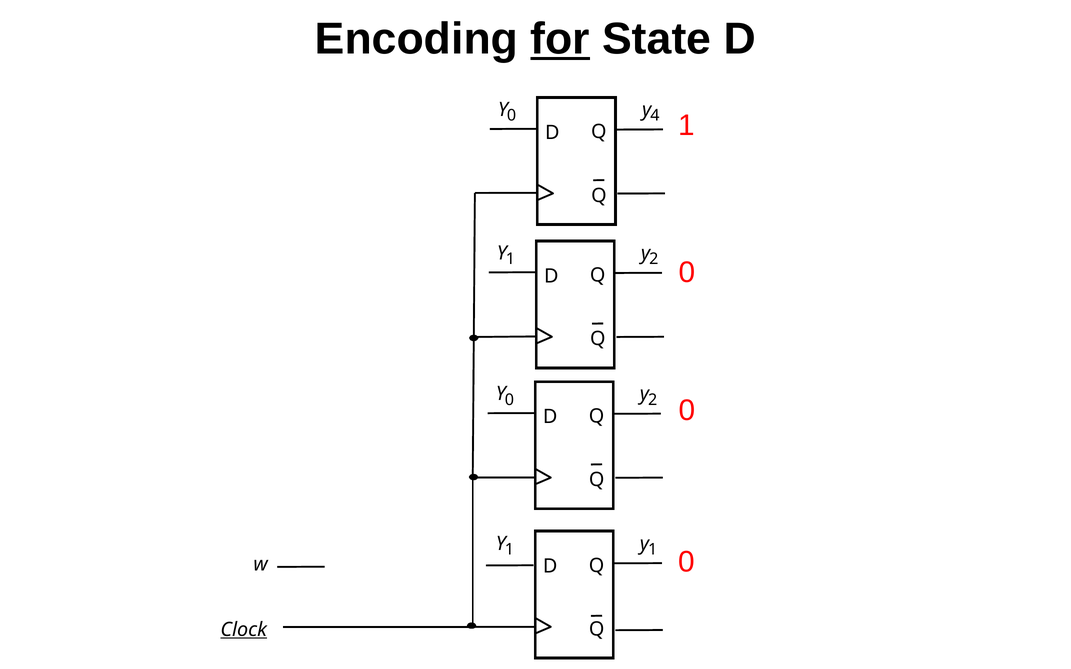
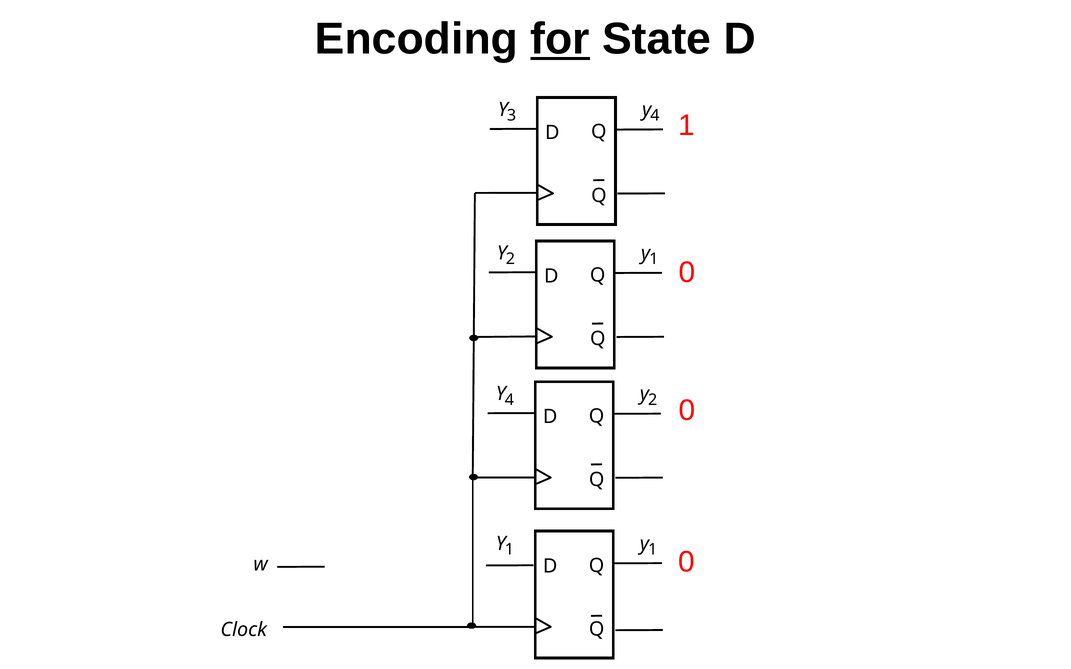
0: 0 -> 3 (512, 116)
1: 1 -> 2 (510, 259)
2: 2 -> 1 (654, 259)
0: 0 -> 4 (509, 400)
Clock underline: present -> none (244, 630)
